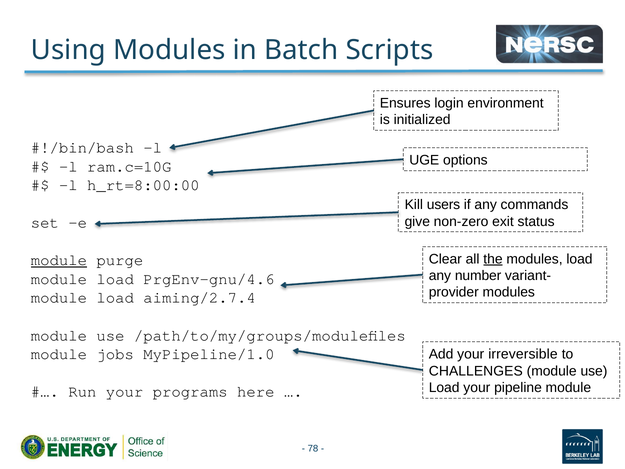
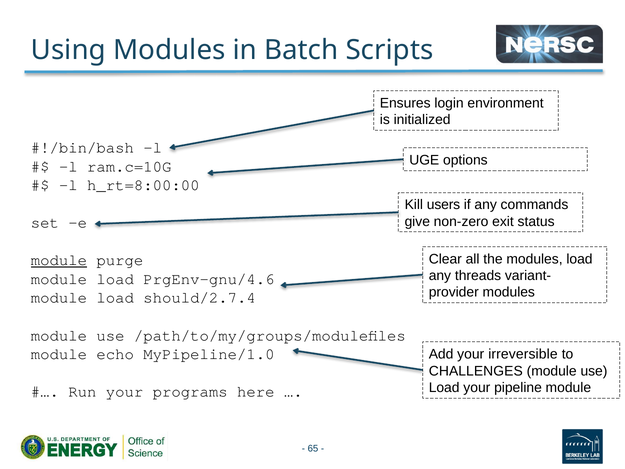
the underline: present -> none (493, 259)
number: number -> threads (478, 275)
aiming/2.7.4: aiming/2.7.4 -> should/2.7.4 (200, 298)
jobs: jobs -> echo (115, 354)
78: 78 -> 65 (313, 448)
